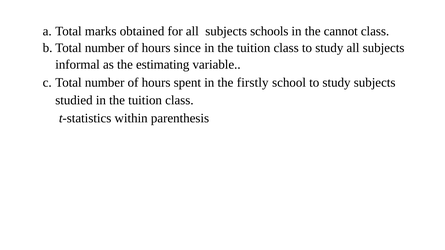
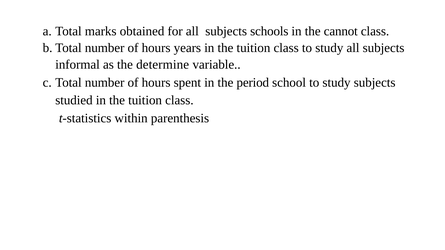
since: since -> years (187, 48)
estimating: estimating -> determine (163, 65)
firstly: firstly -> period (253, 83)
